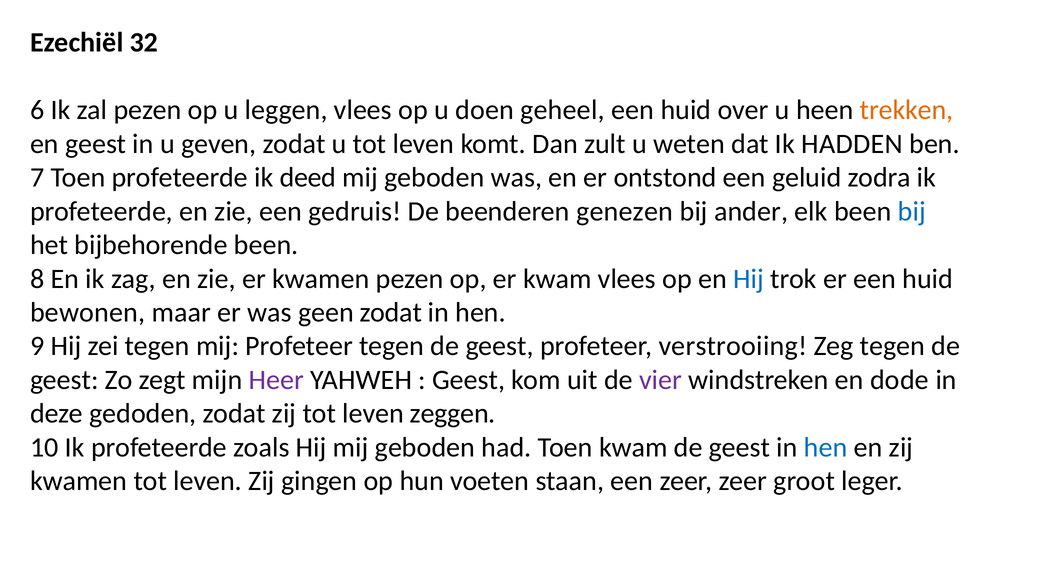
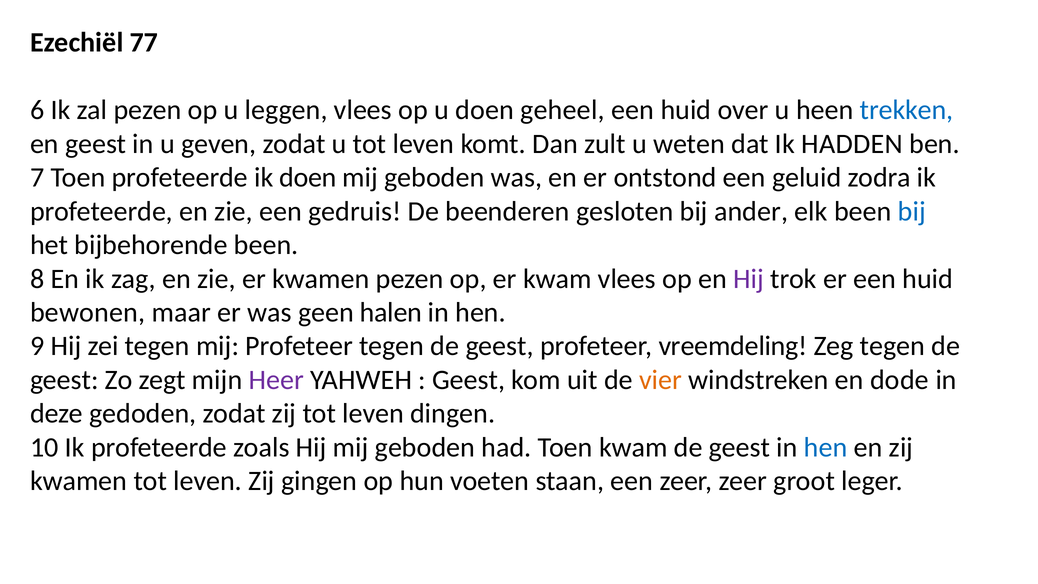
32: 32 -> 77 (144, 43)
trekken colour: orange -> blue (907, 110)
ik deed: deed -> doen (308, 178)
genezen: genezen -> gesloten (625, 211)
Hij colour: blue -> purple (749, 279)
geen zodat: zodat -> halen (391, 312)
verstrooiing: verstrooiing -> vreemdeling (733, 346)
vier colour: purple -> orange (661, 380)
zeggen: zeggen -> dingen (453, 414)
